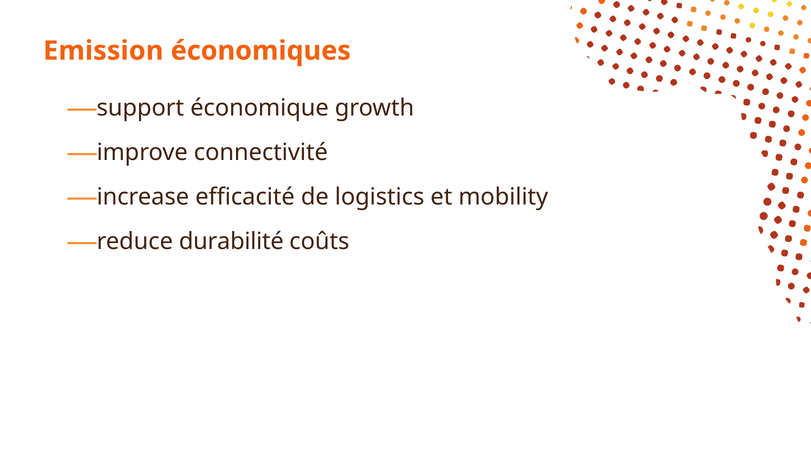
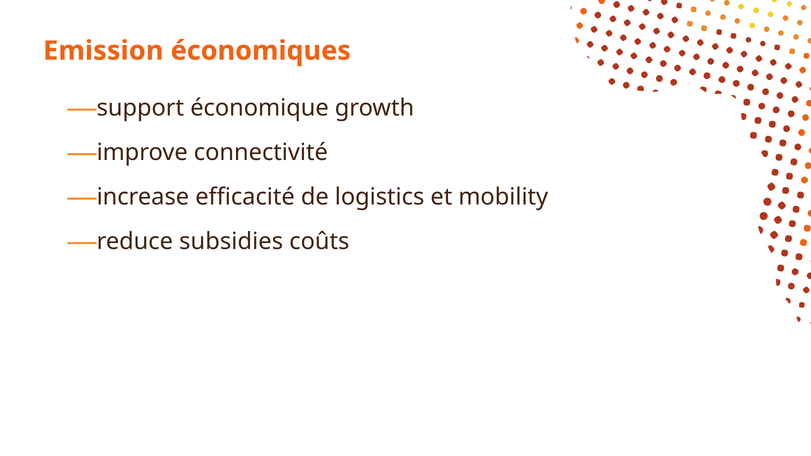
durabilité: durabilité -> subsidies (231, 242)
